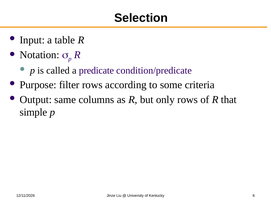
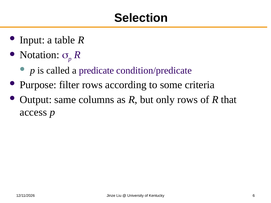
simple: simple -> access (33, 112)
